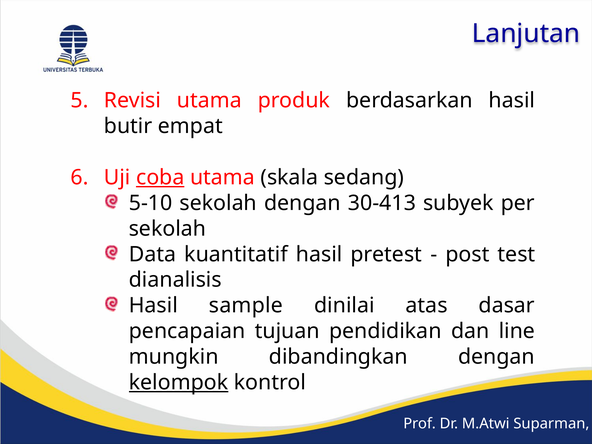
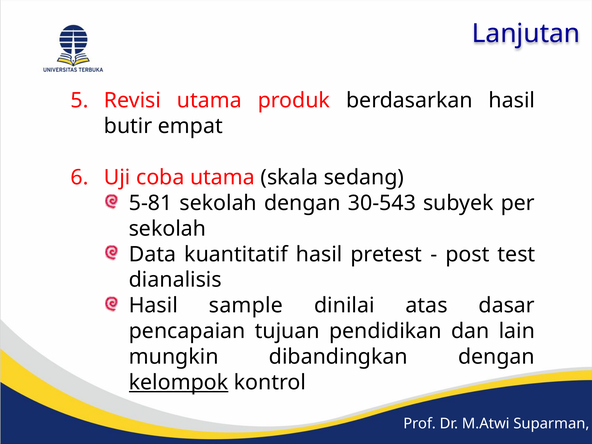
coba underline: present -> none (160, 177)
5-10: 5-10 -> 5-81 (151, 203)
30-413: 30-413 -> 30-543 (382, 203)
line: line -> lain (517, 331)
